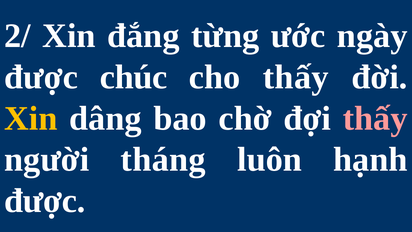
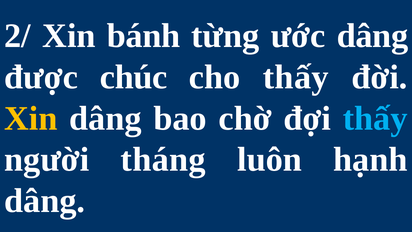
đắng: đắng -> bánh (143, 36)
ước ngày: ngày -> dâng (372, 36)
thấy colour: pink -> light blue (375, 118)
được: được -> dâng (45, 201)
